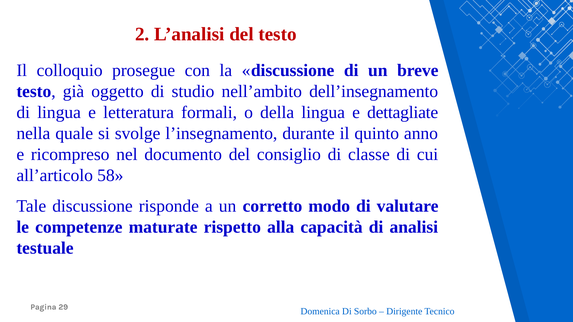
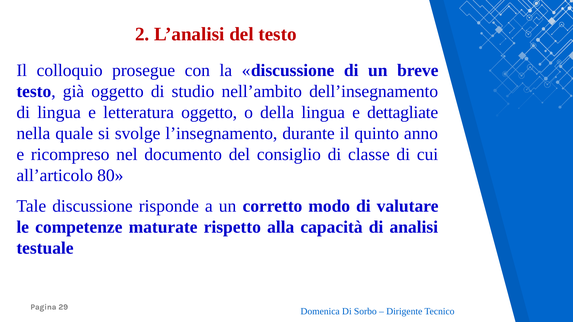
letteratura formali: formali -> oggetto (209, 113)
58: 58 -> 80 (110, 176)
